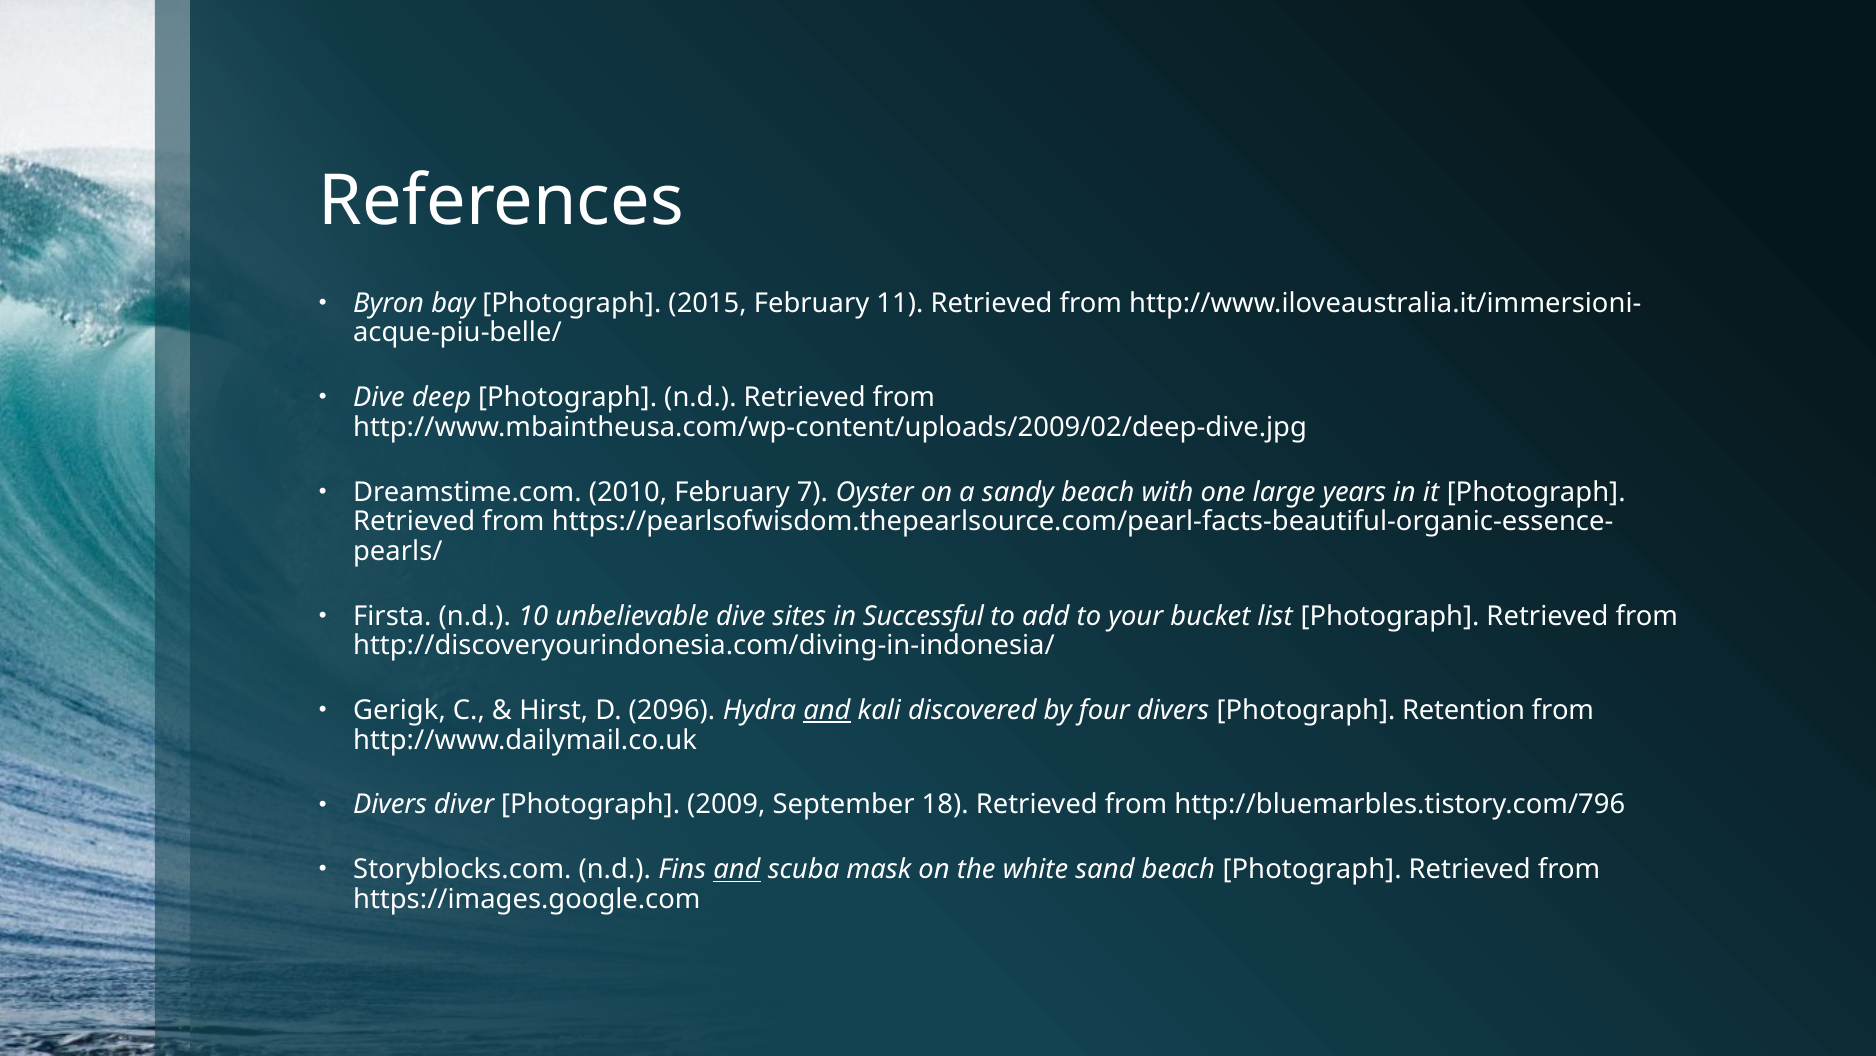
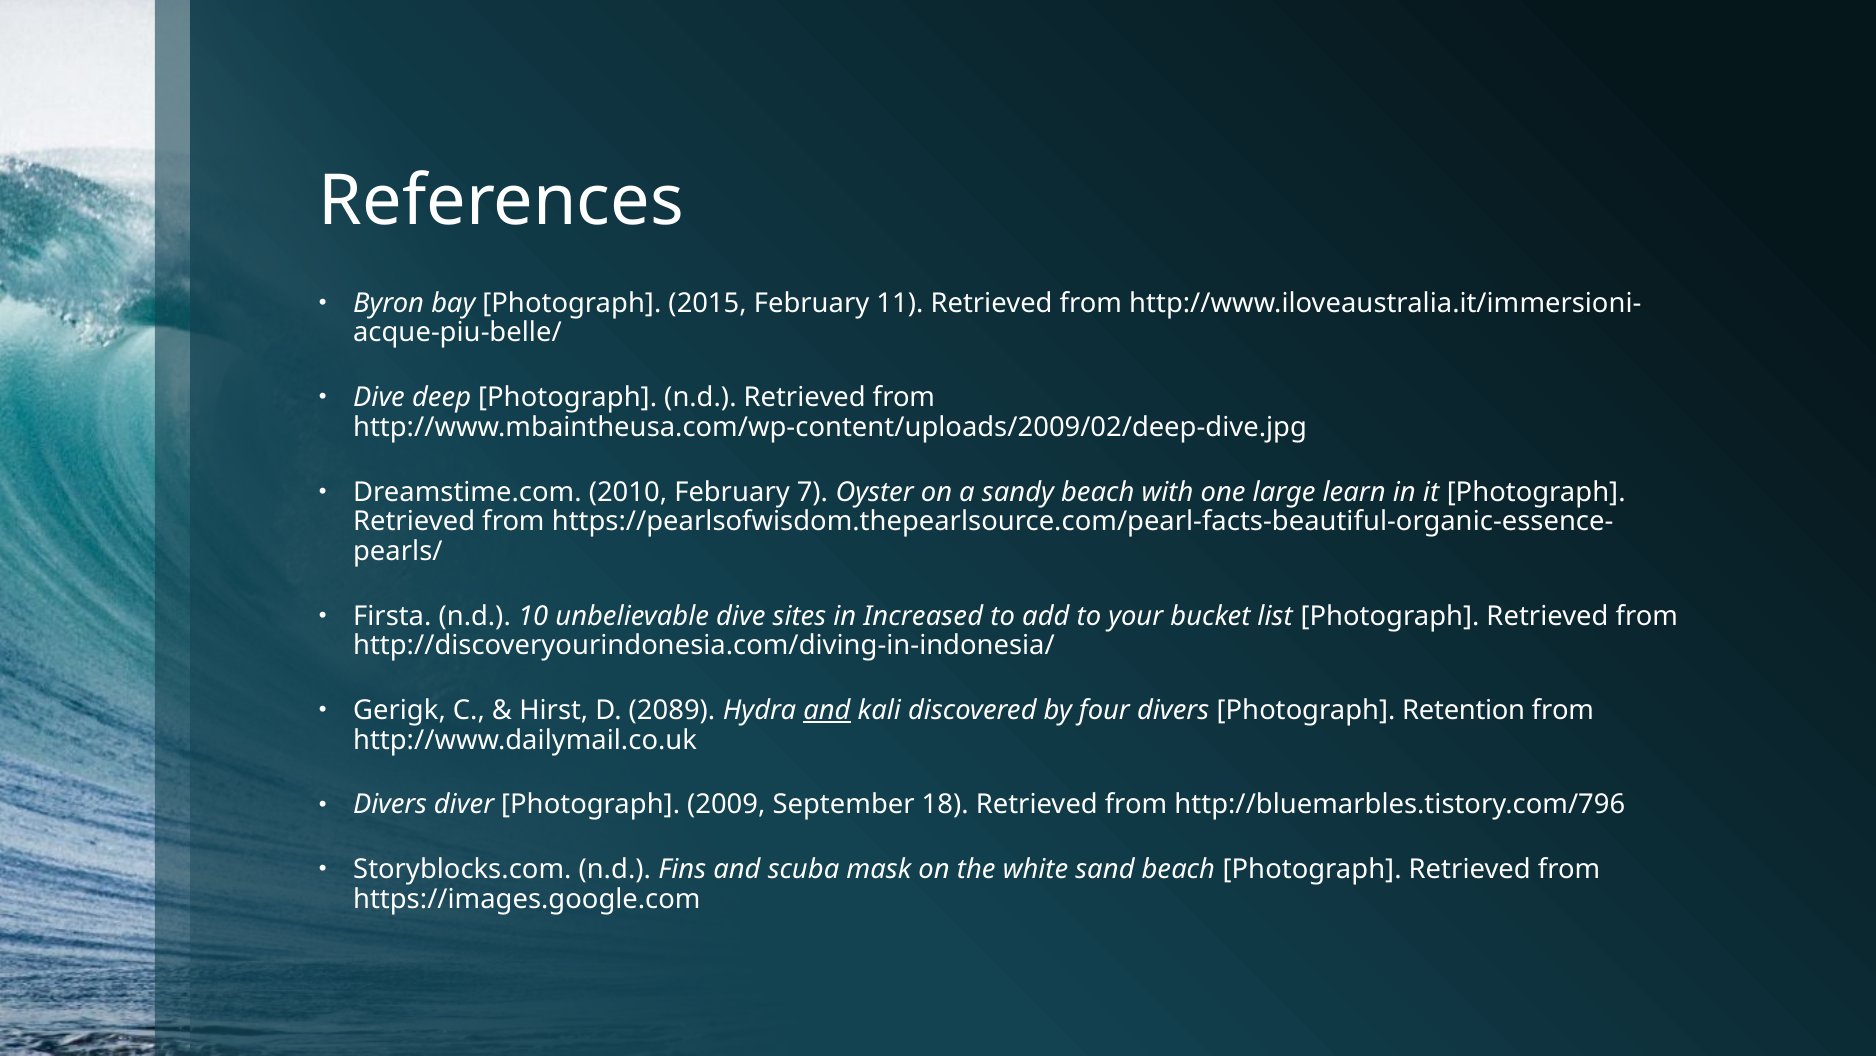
years: years -> learn (1354, 492)
Successful: Successful -> Increased (923, 616)
2096: 2096 -> 2089 (672, 710)
and underline: present -> none (737, 869)
